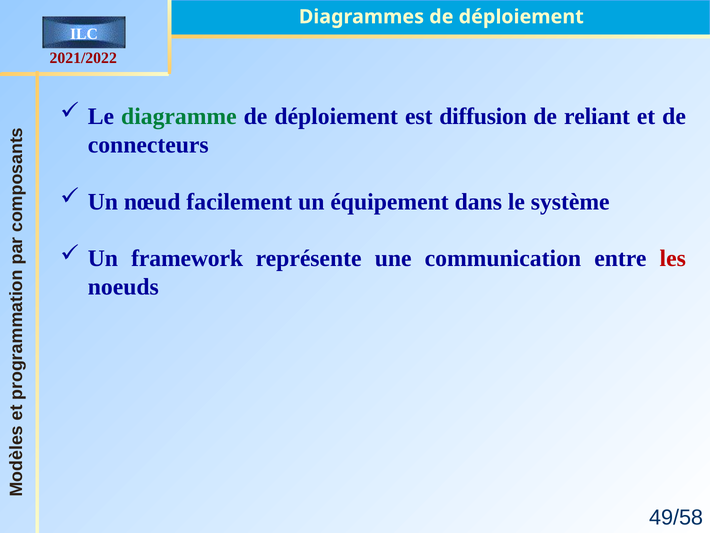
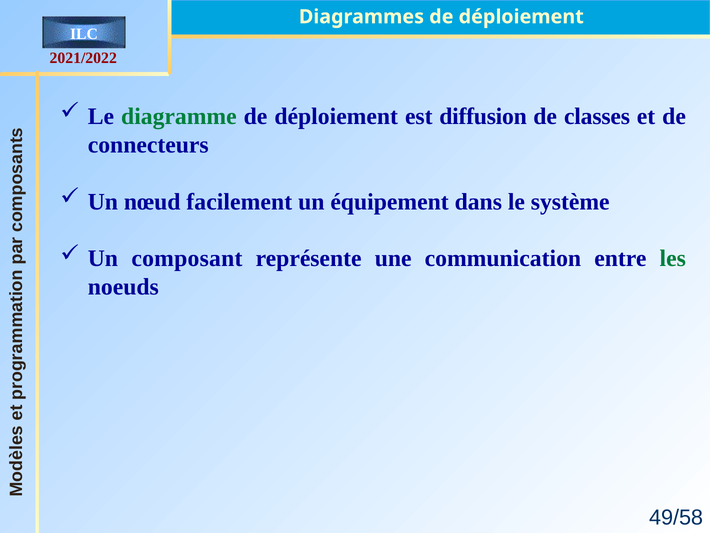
reliant: reliant -> classes (597, 116)
framework: framework -> composant (187, 258)
les colour: red -> green (673, 258)
